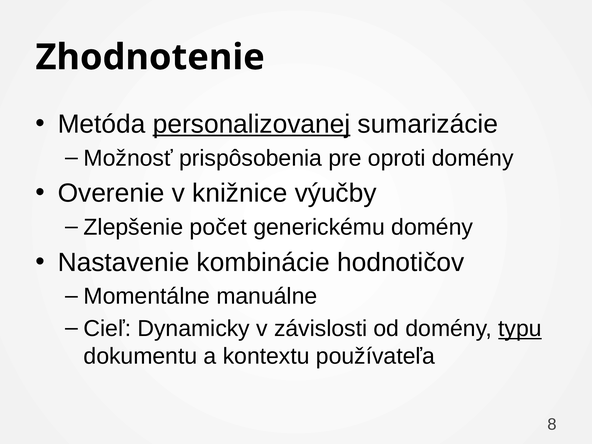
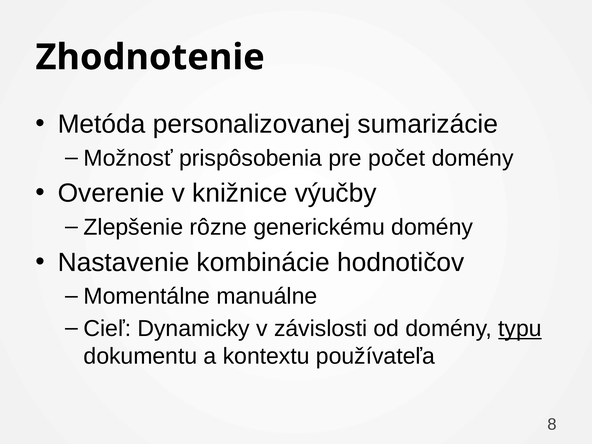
personalizovanej underline: present -> none (252, 124)
oproti: oproti -> počet (397, 158)
počet: počet -> rôzne (218, 227)
